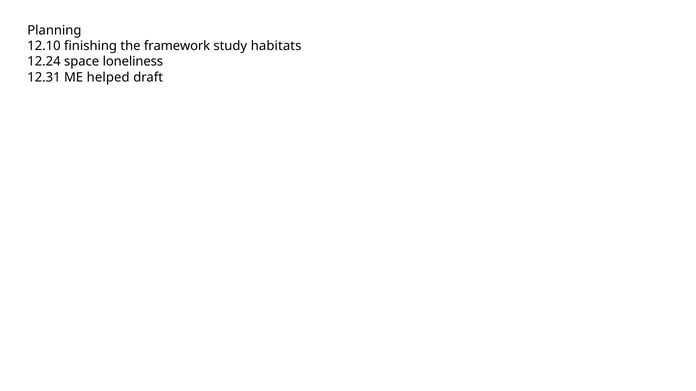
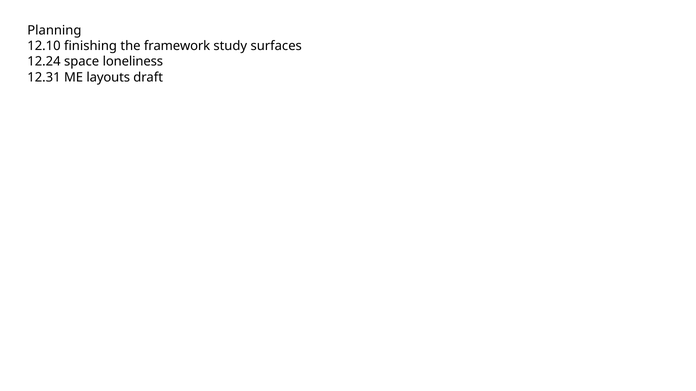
habitats: habitats -> surfaces (276, 46)
helped: helped -> layouts (108, 77)
